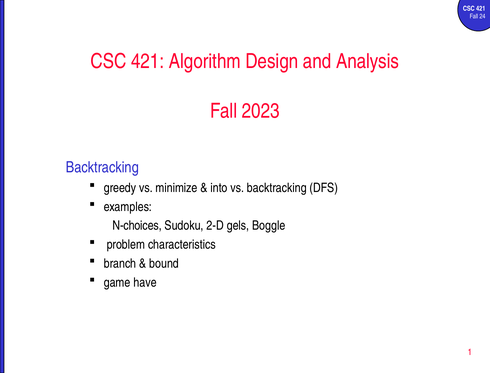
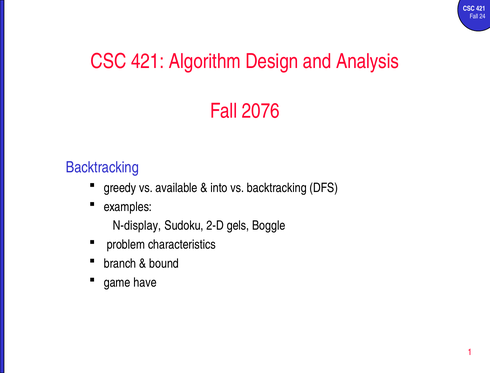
2023: 2023 -> 2076 (261, 111)
minimize: minimize -> available (177, 188)
N-choices: N-choices -> N-display (137, 226)
